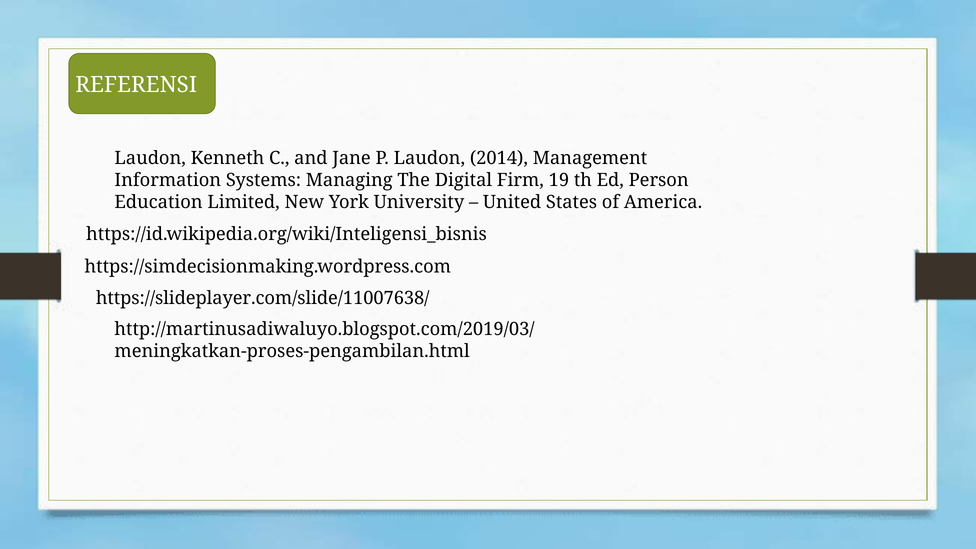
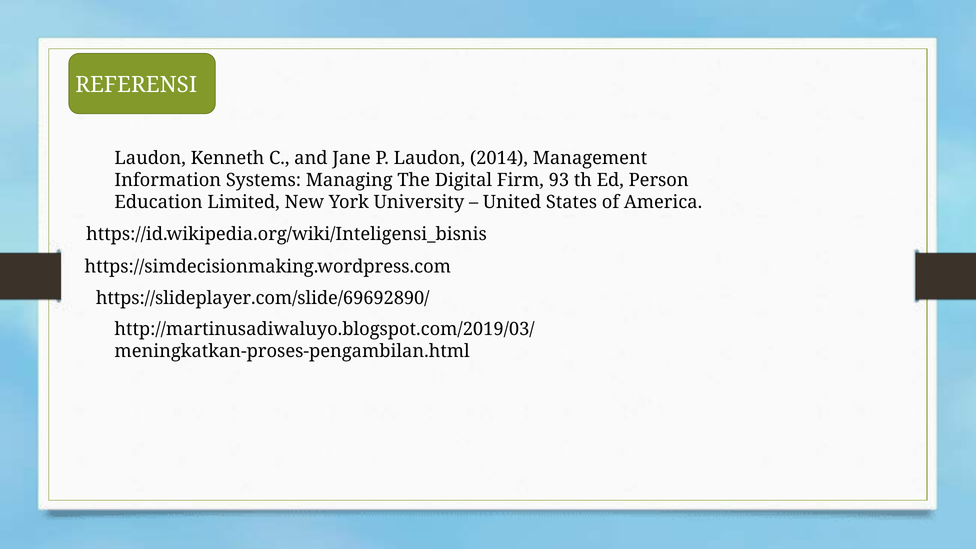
19: 19 -> 93 (559, 180)
https://slideplayer.com/slide/11007638/: https://slideplayer.com/slide/11007638/ -> https://slideplayer.com/slide/69692890/ (263, 298)
